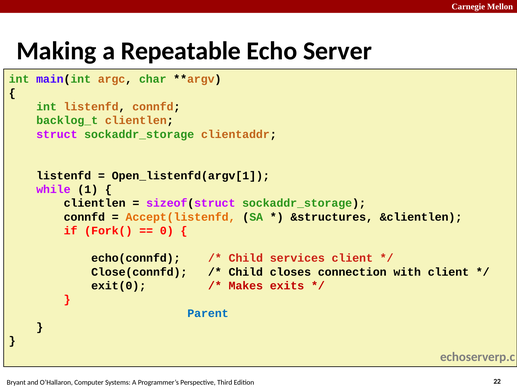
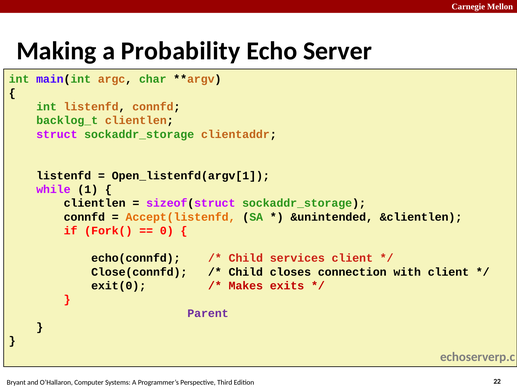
Repeatable: Repeatable -> Probability (181, 51)
&structures: &structures -> &unintended (332, 217)
Parent colour: blue -> purple (208, 313)
